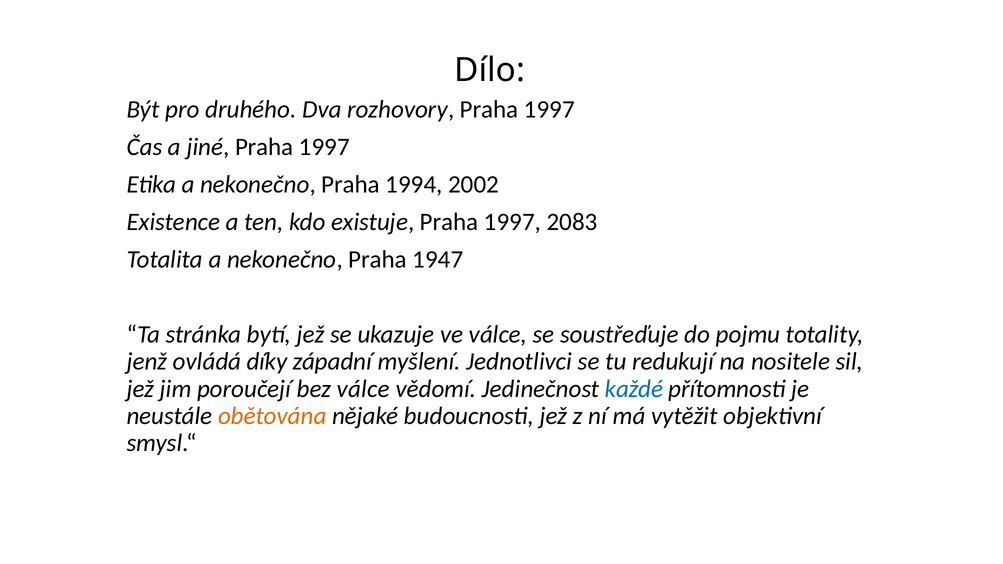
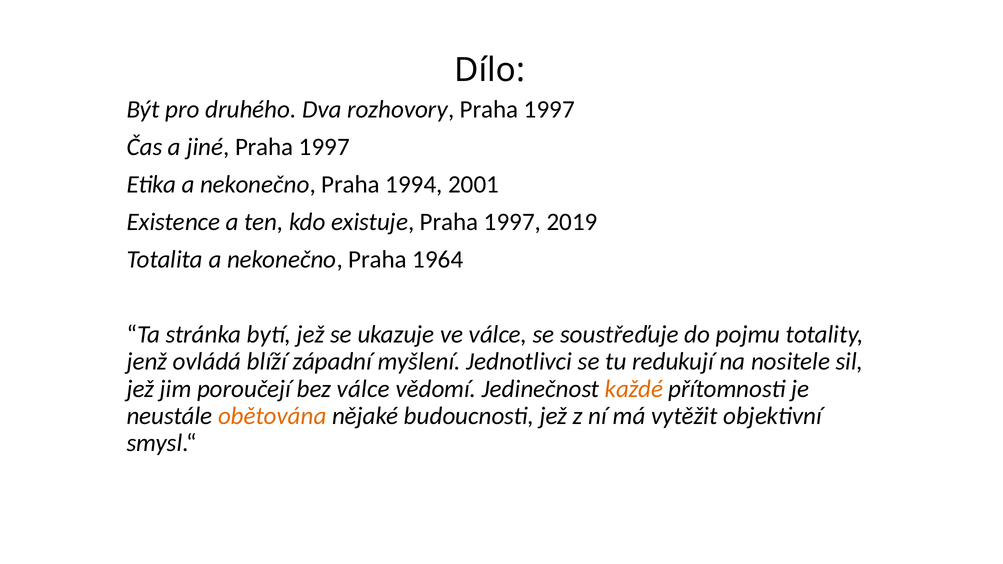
2002: 2002 -> 2001 (474, 185)
2083: 2083 -> 2019 (572, 222)
1947: 1947 -> 1964 (438, 260)
díky: díky -> blíží (267, 362)
každé colour: blue -> orange (634, 389)
